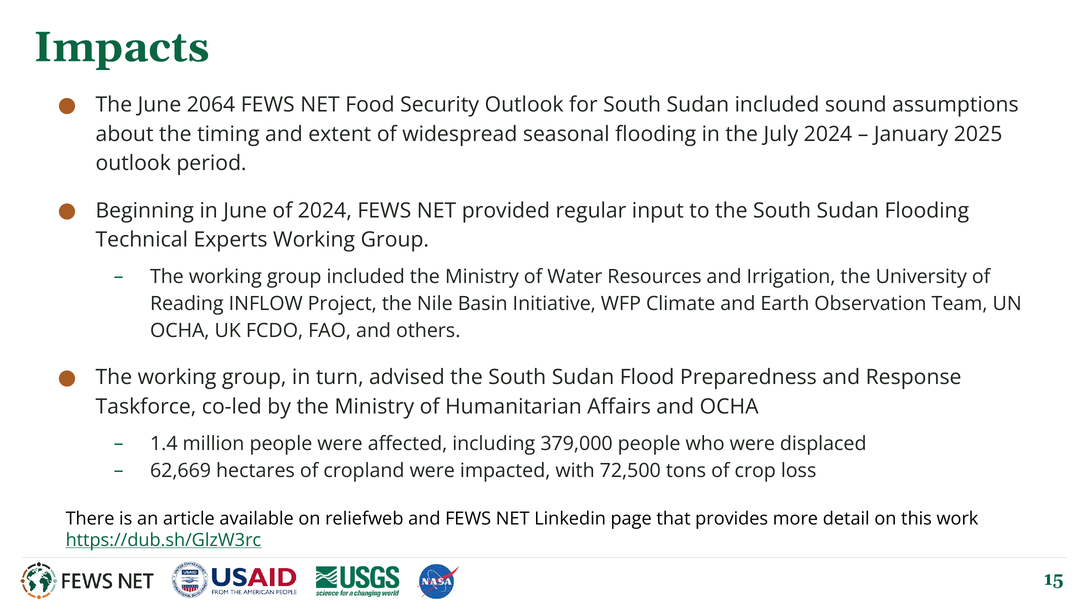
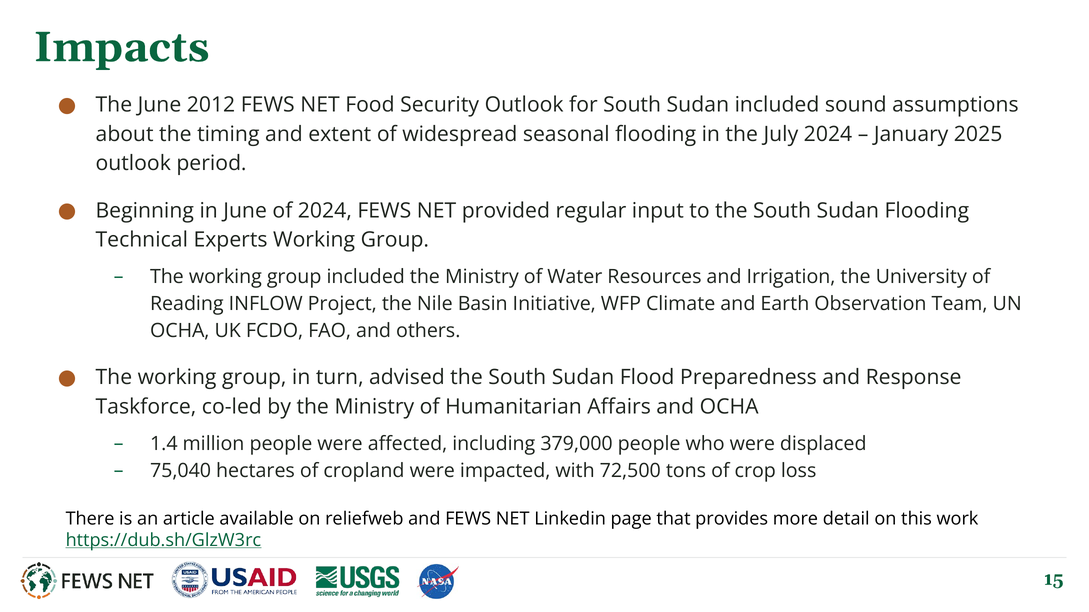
2064: 2064 -> 2012 (211, 105)
62,669: 62,669 -> 75,040 (181, 471)
